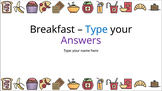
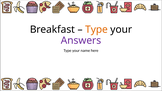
Type colour: blue -> orange (96, 30)
